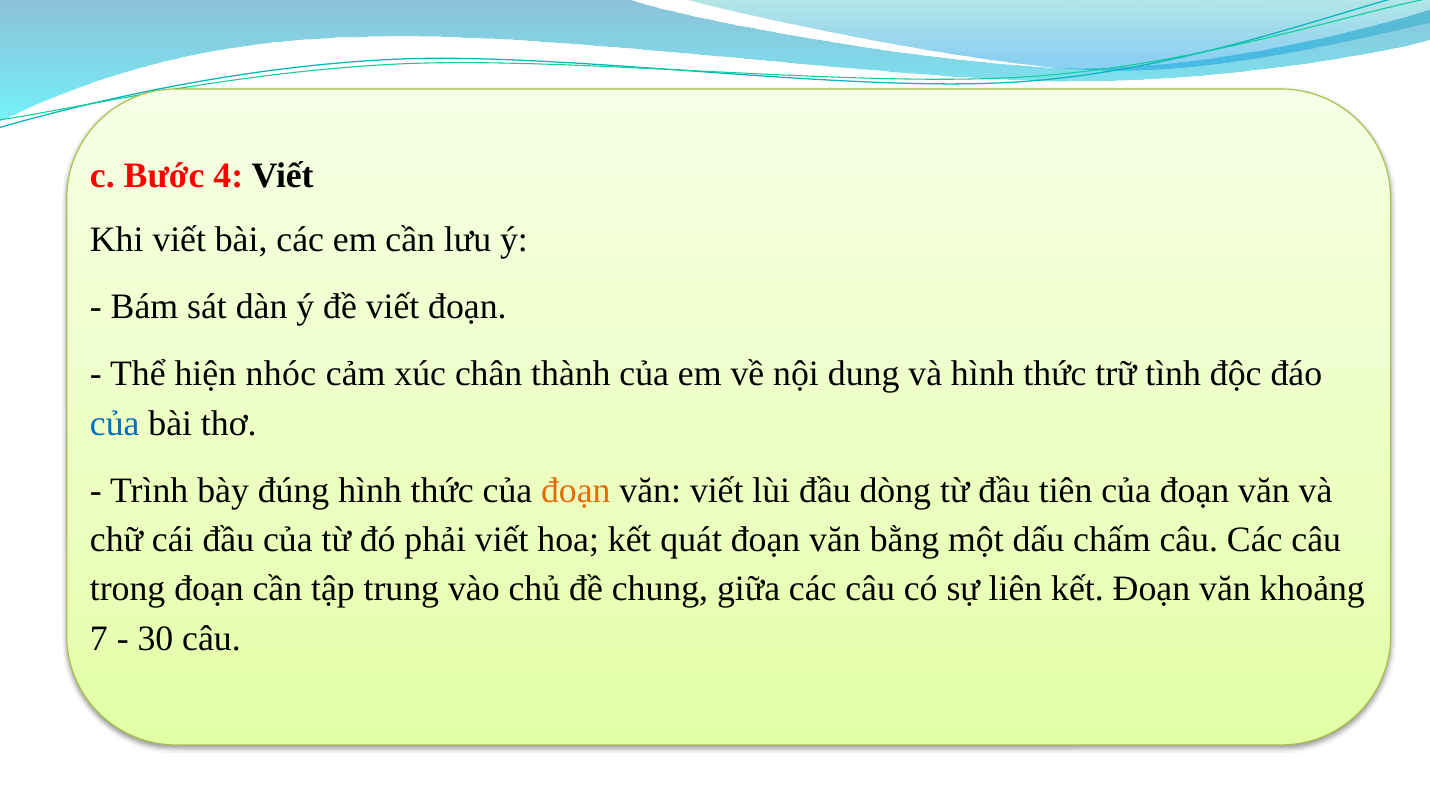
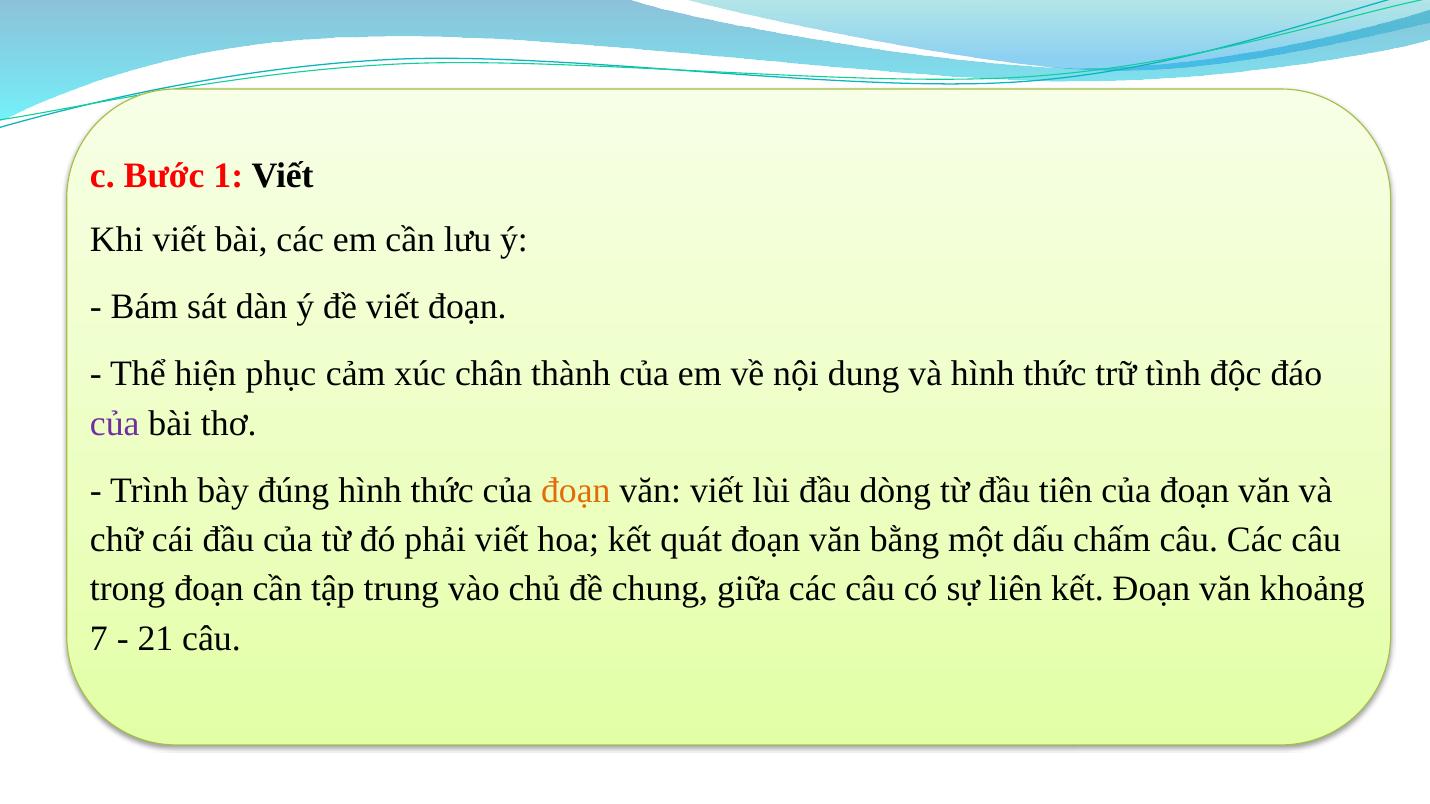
4: 4 -> 1 (228, 176)
nhóc: nhóc -> phục (281, 374)
của colour: blue -> purple (115, 424)
30: 30 -> 21 (155, 639)
